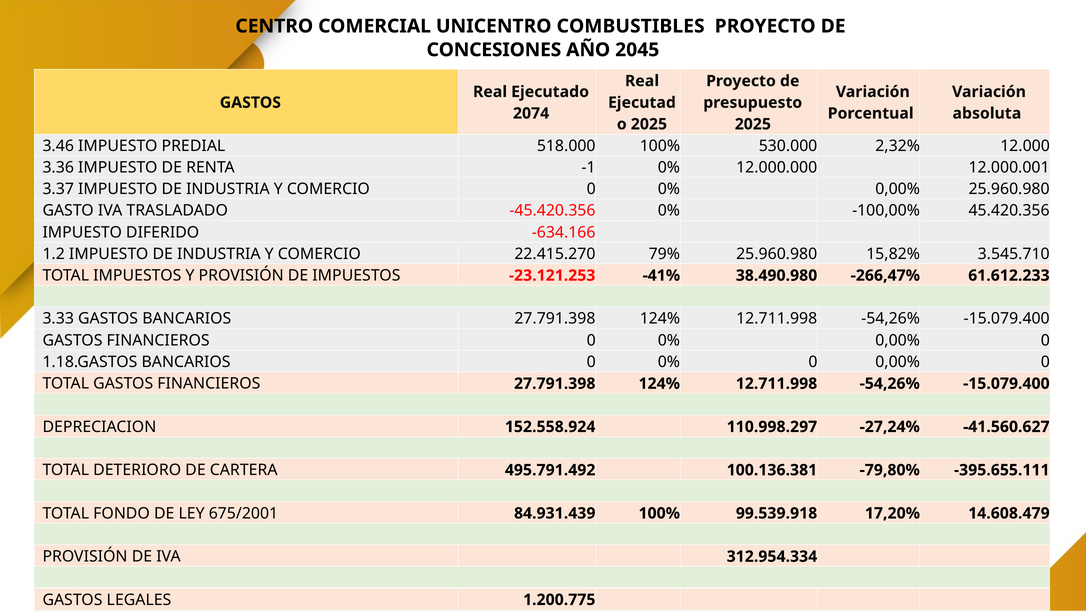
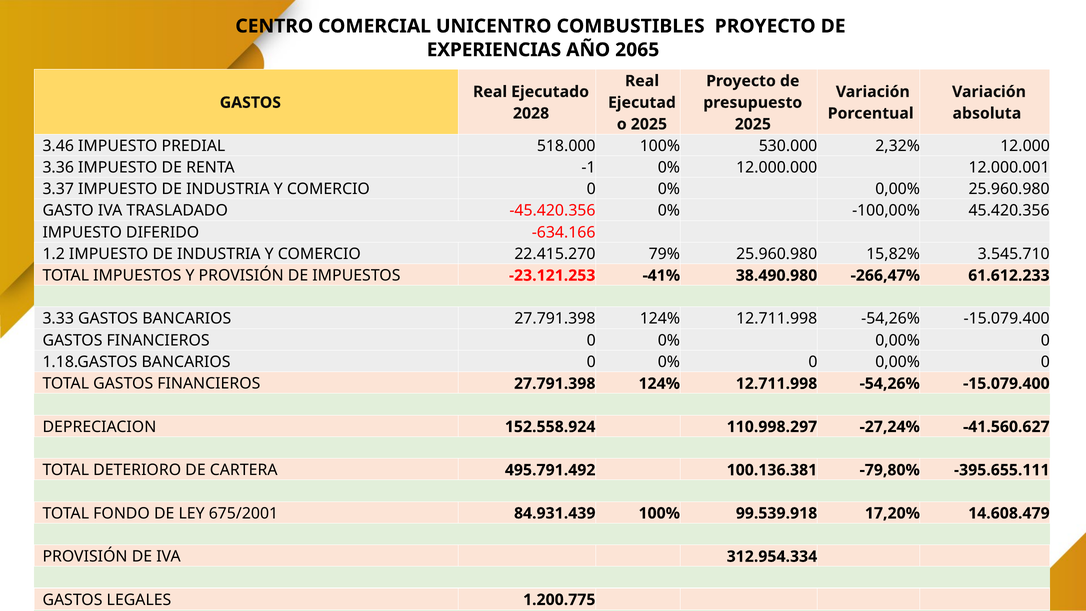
CONCESIONES: CONCESIONES -> EXPERIENCIAS (494, 50)
2045: 2045 -> 2065 (637, 50)
2074: 2074 -> 2028 (531, 113)
